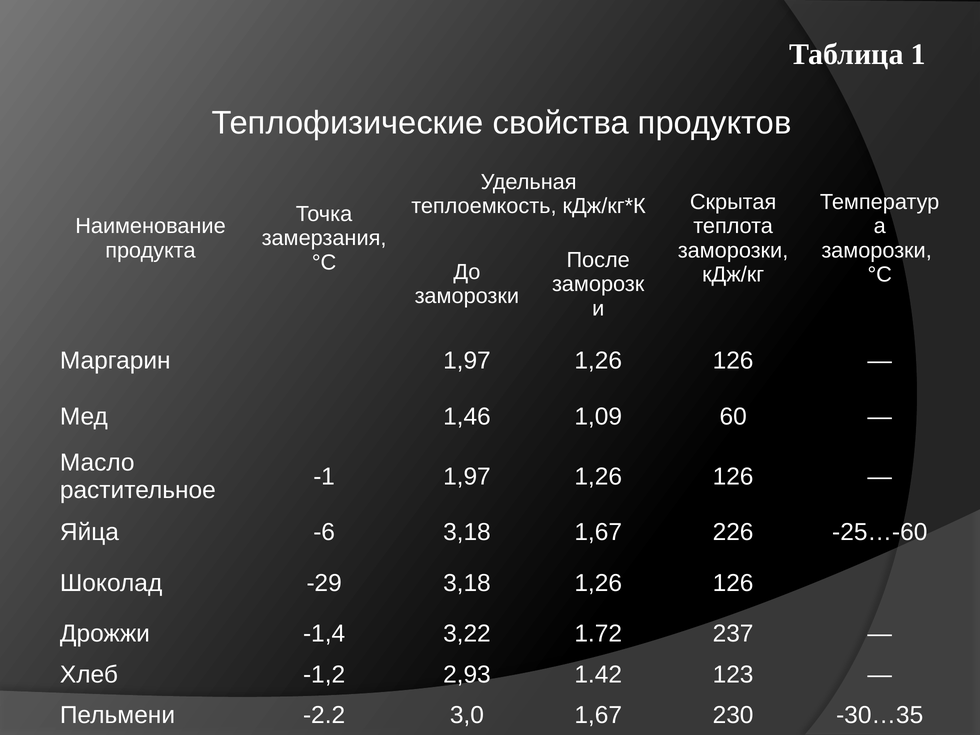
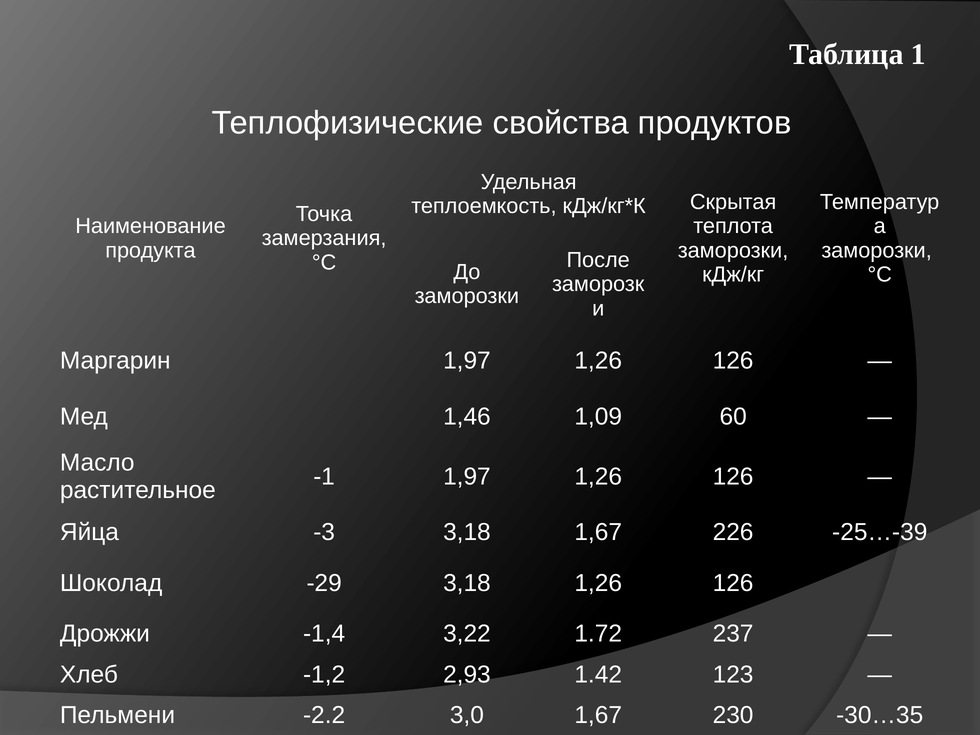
-6: -6 -> -3 (324, 532)
-25…-60: -25…-60 -> -25…-39 (880, 532)
